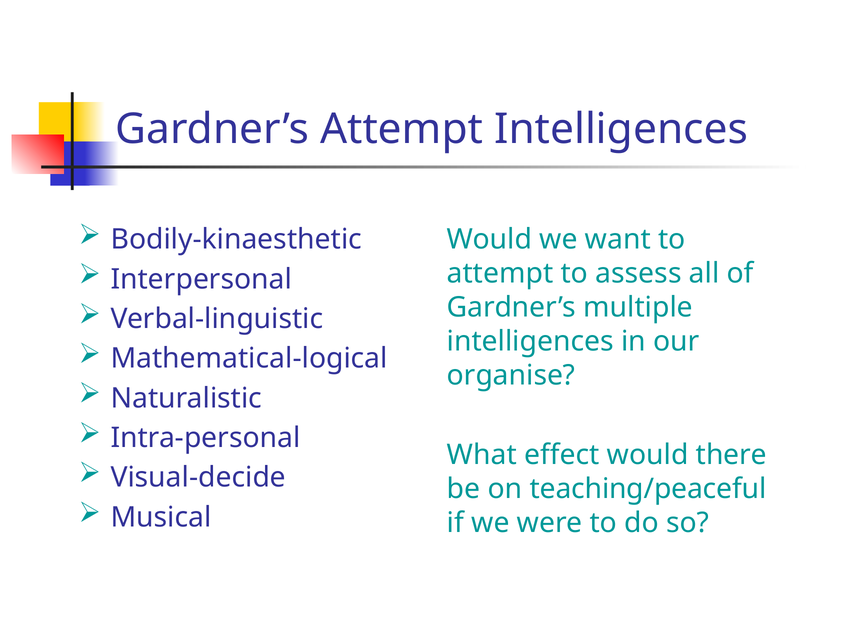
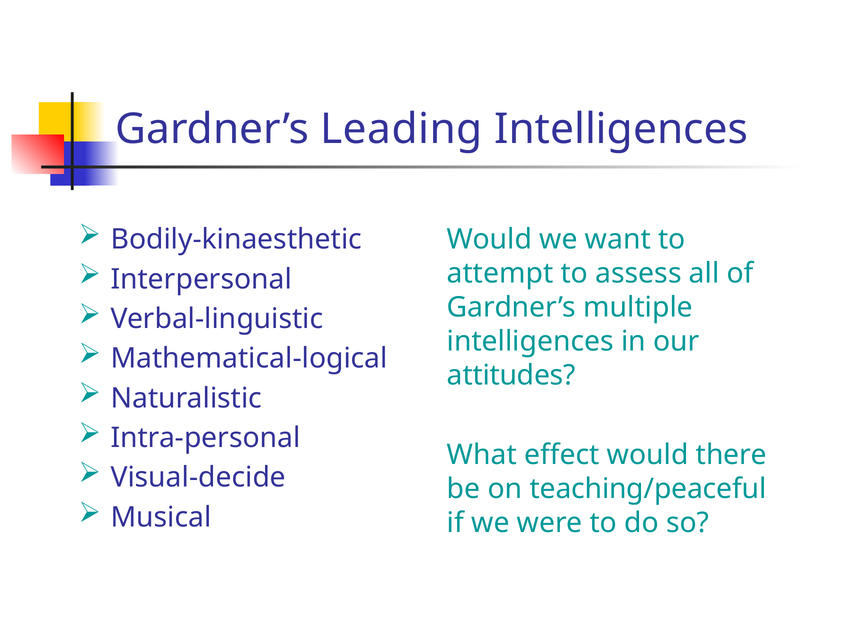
Gardner’s Attempt: Attempt -> Leading (401, 129)
organise: organise -> attitudes (511, 375)
